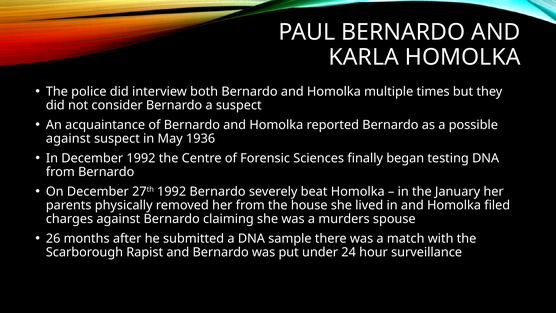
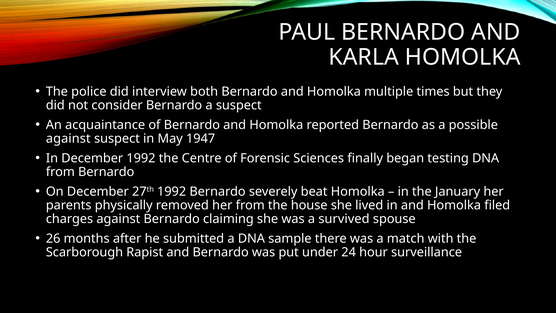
1936: 1936 -> 1947 (201, 139)
murders: murders -> survived (344, 219)
